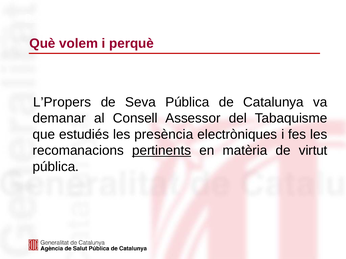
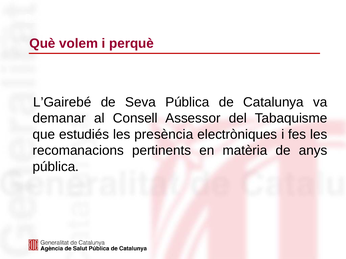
L’Propers: L’Propers -> L’Gairebé (62, 102)
pertinents underline: present -> none (162, 151)
virtut: virtut -> anys (313, 151)
